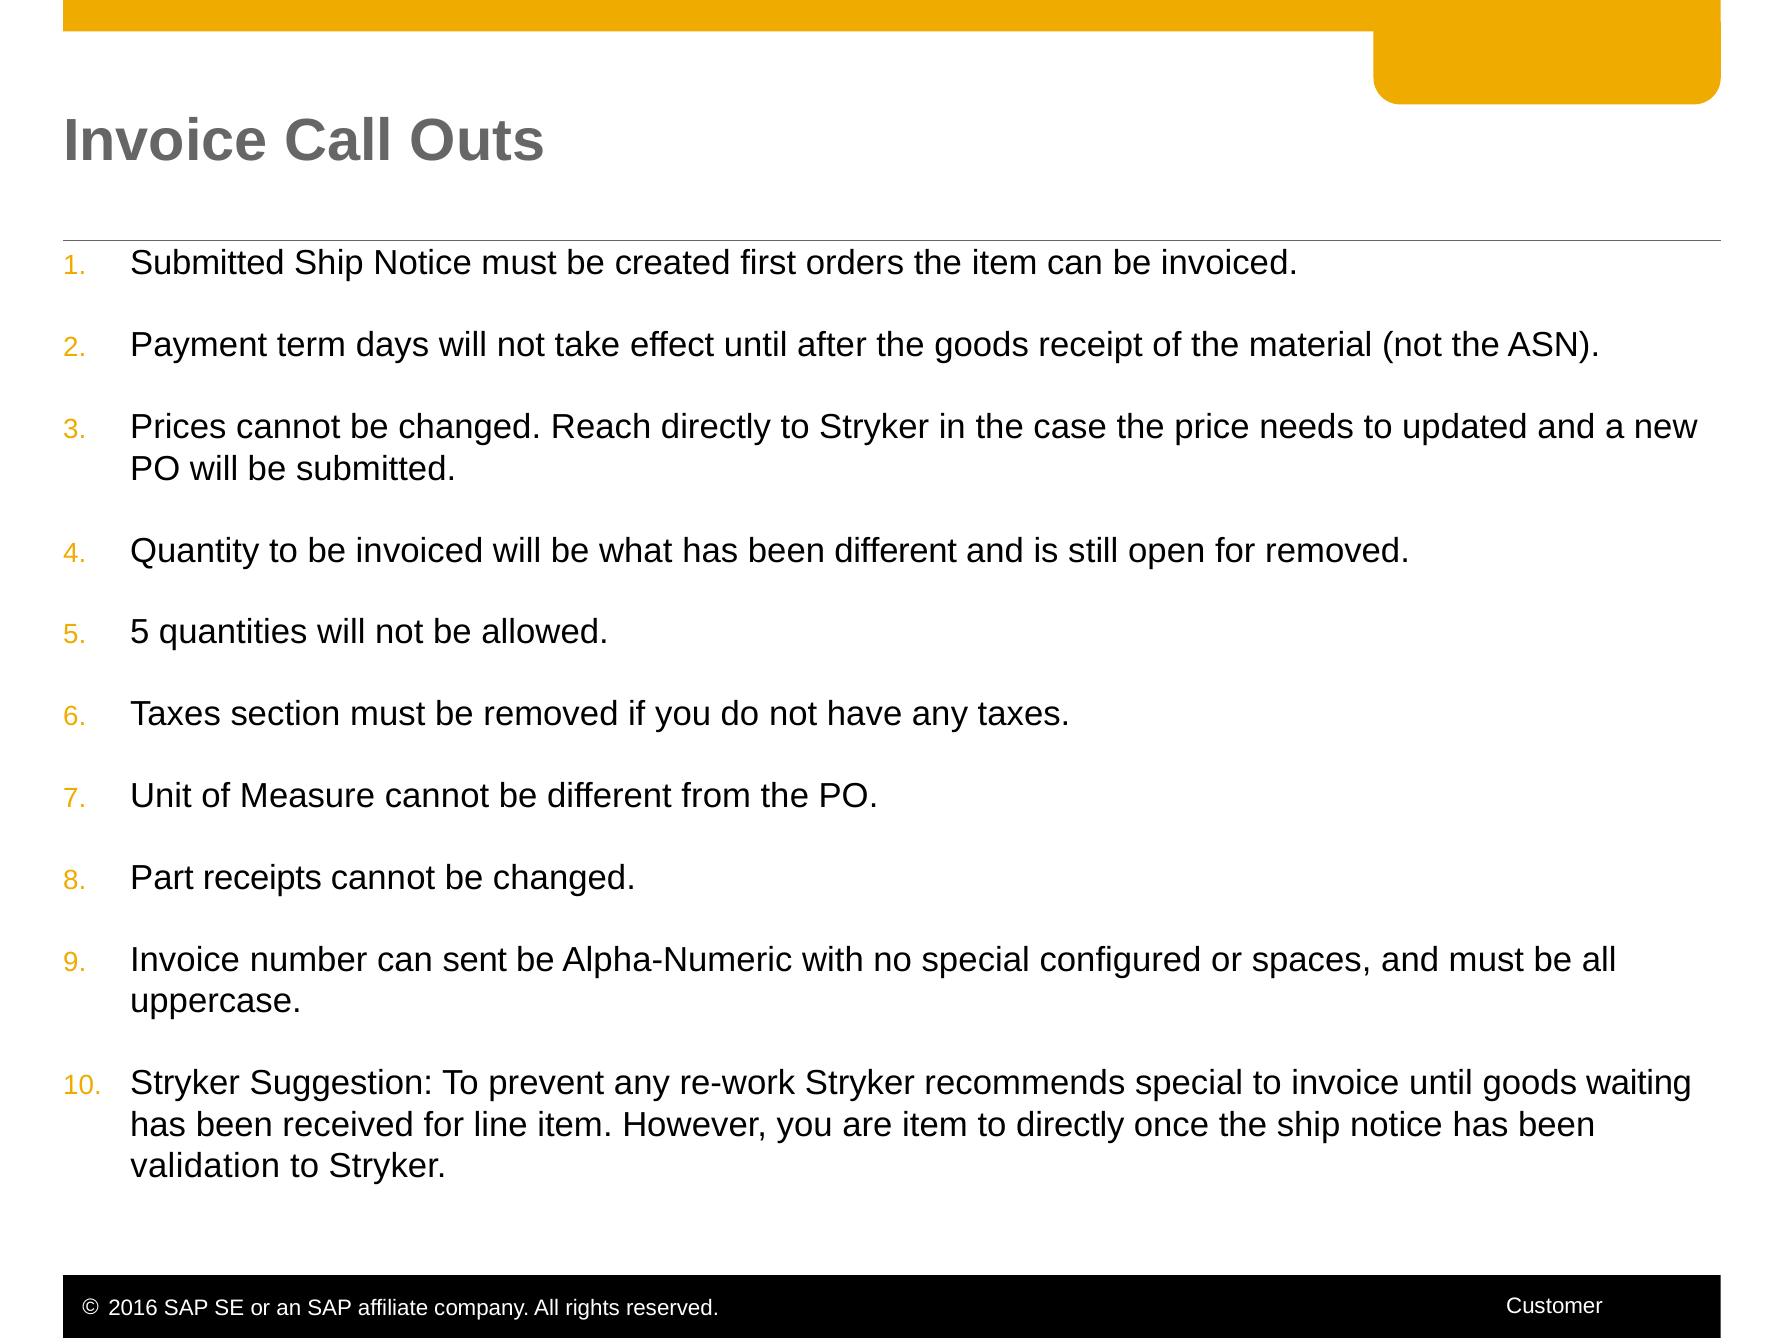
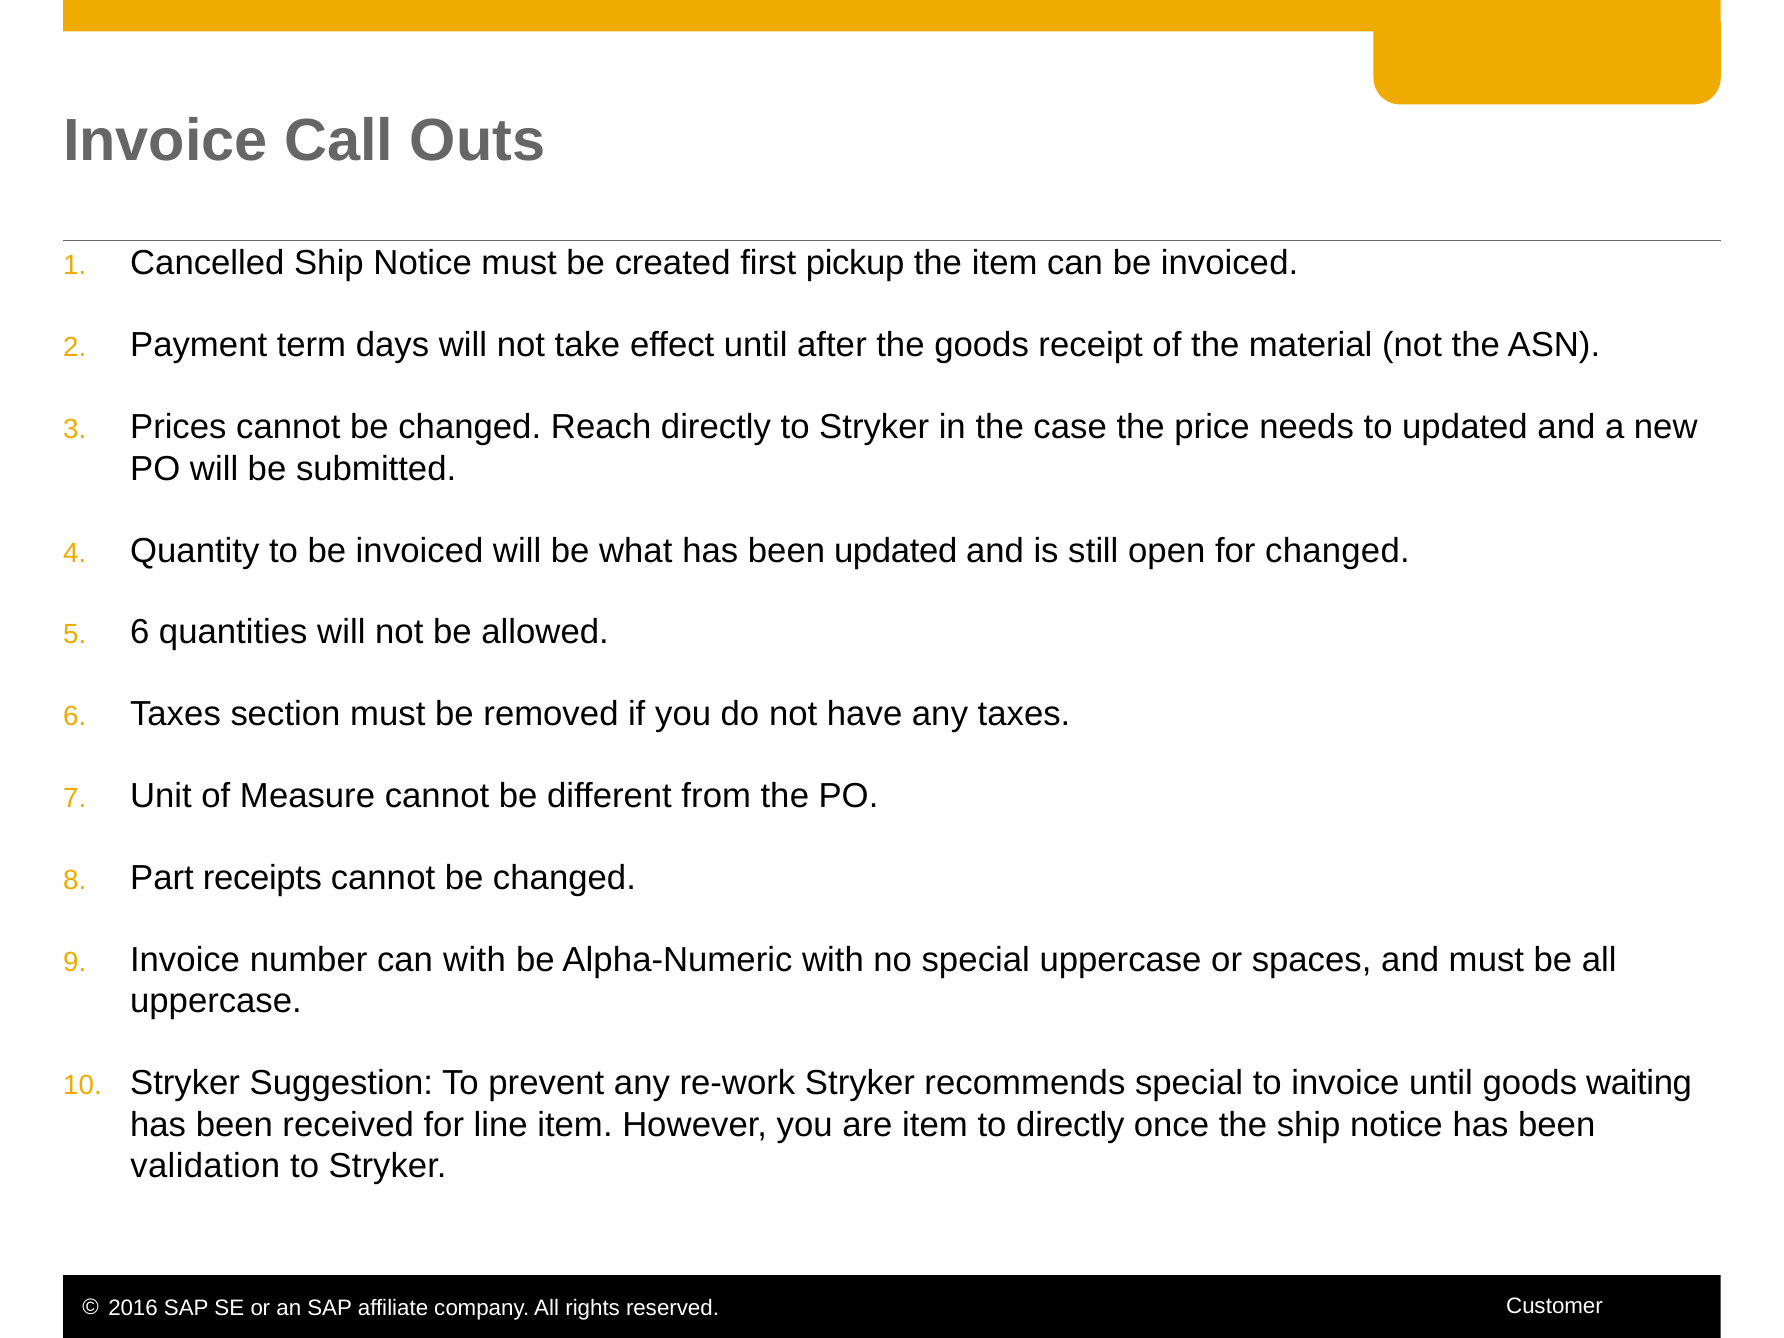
Submitted: Submitted -> Cancelled (207, 263)
orders: orders -> pickup (855, 263)
been different: different -> updated (896, 551)
for removed: removed -> changed (1337, 551)
5: 5 -> 6 (140, 632)
can sent: sent -> with (474, 960)
special configured: configured -> uppercase (1121, 960)
